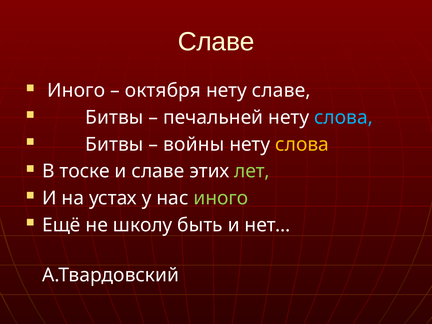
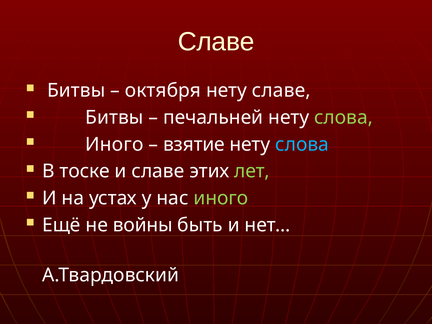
Иного: Иного -> Битвы (76, 91)
слова colour: light blue -> light green (344, 118)
Битвы: Битвы -> Иного (114, 144)
войны: войны -> взятие (194, 144)
слова colour: yellow -> light blue (302, 144)
школу: школу -> войны (143, 225)
